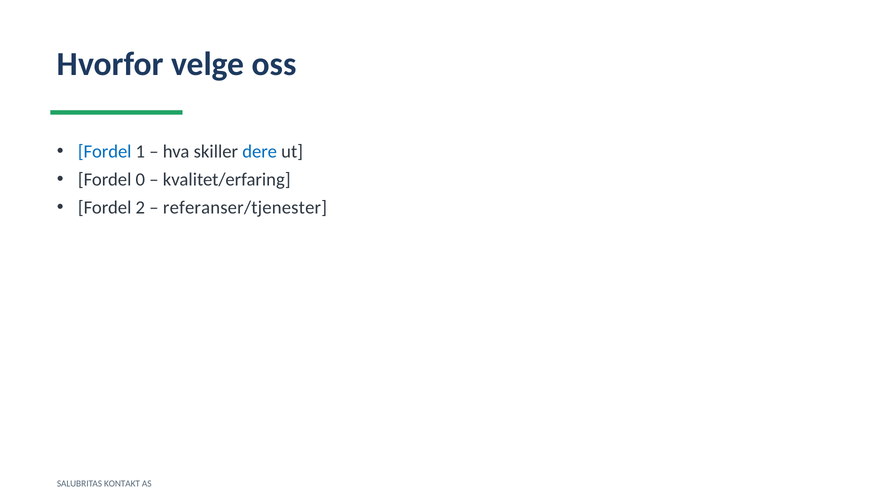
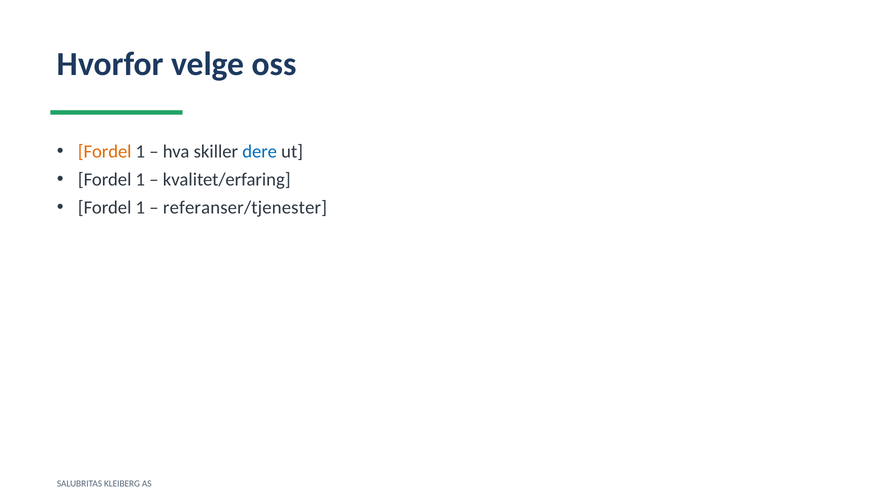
Fordel colour: blue -> orange (105, 152)
0: 0 -> 1 (140, 180)
2: 2 -> 1 (140, 208)
KONTAKT: KONTAKT -> KLEIBERG (122, 483)
